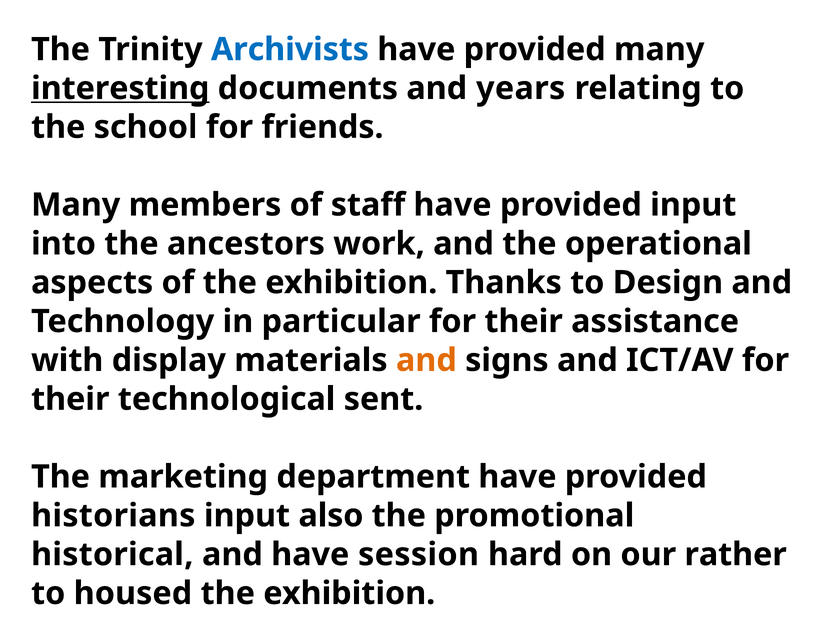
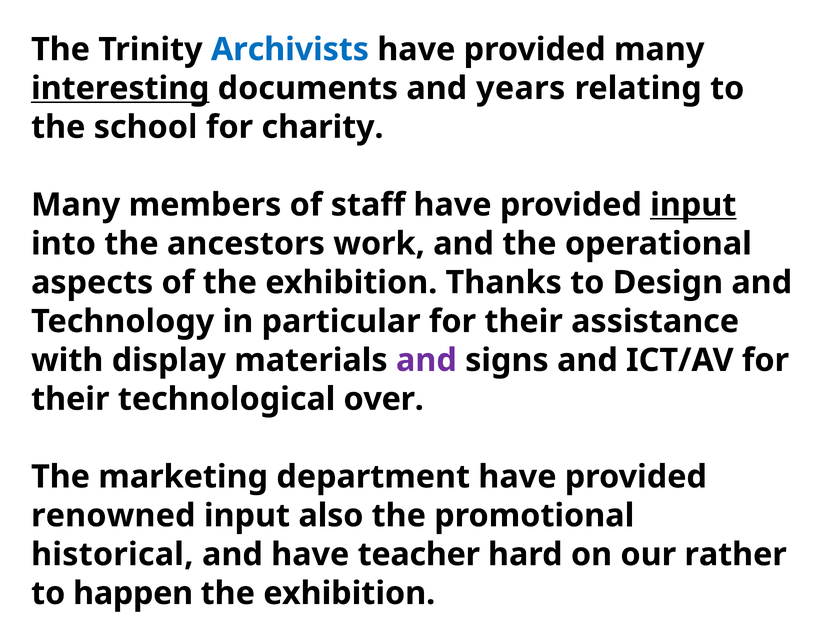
friends: friends -> charity (323, 127)
input underline: none -> present (693, 205)
and colour: orange -> purple (426, 360)
sent: sent -> over (384, 399)
historians: historians -> renowned (113, 516)
session: session -> teacher (419, 554)
housed: housed -> happen (133, 593)
